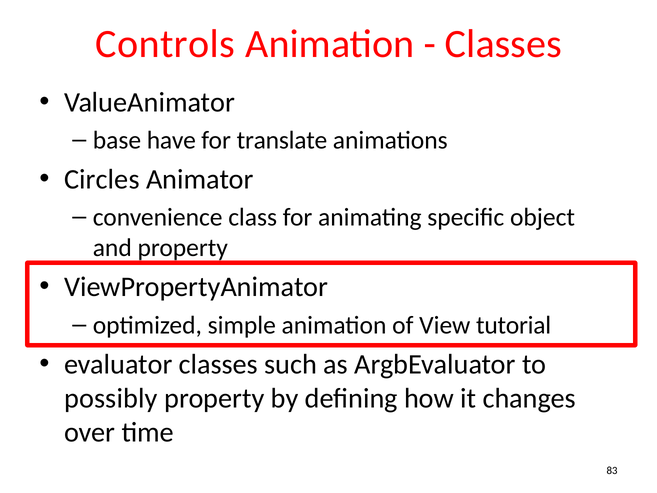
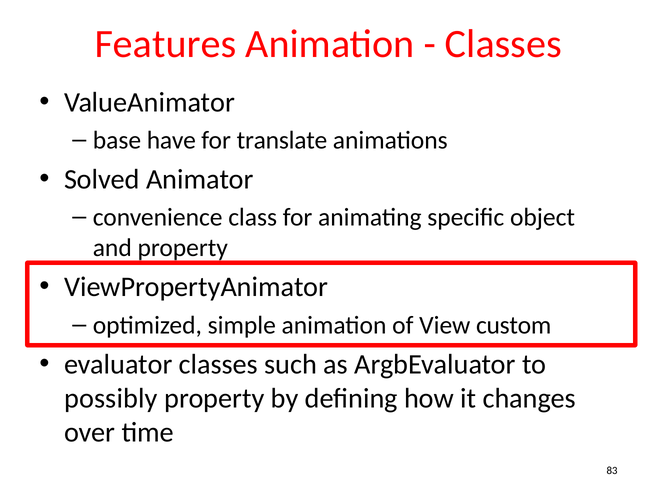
Controls: Controls -> Features (165, 44)
Circles: Circles -> Solved (102, 179)
tutorial: tutorial -> custom (514, 325)
